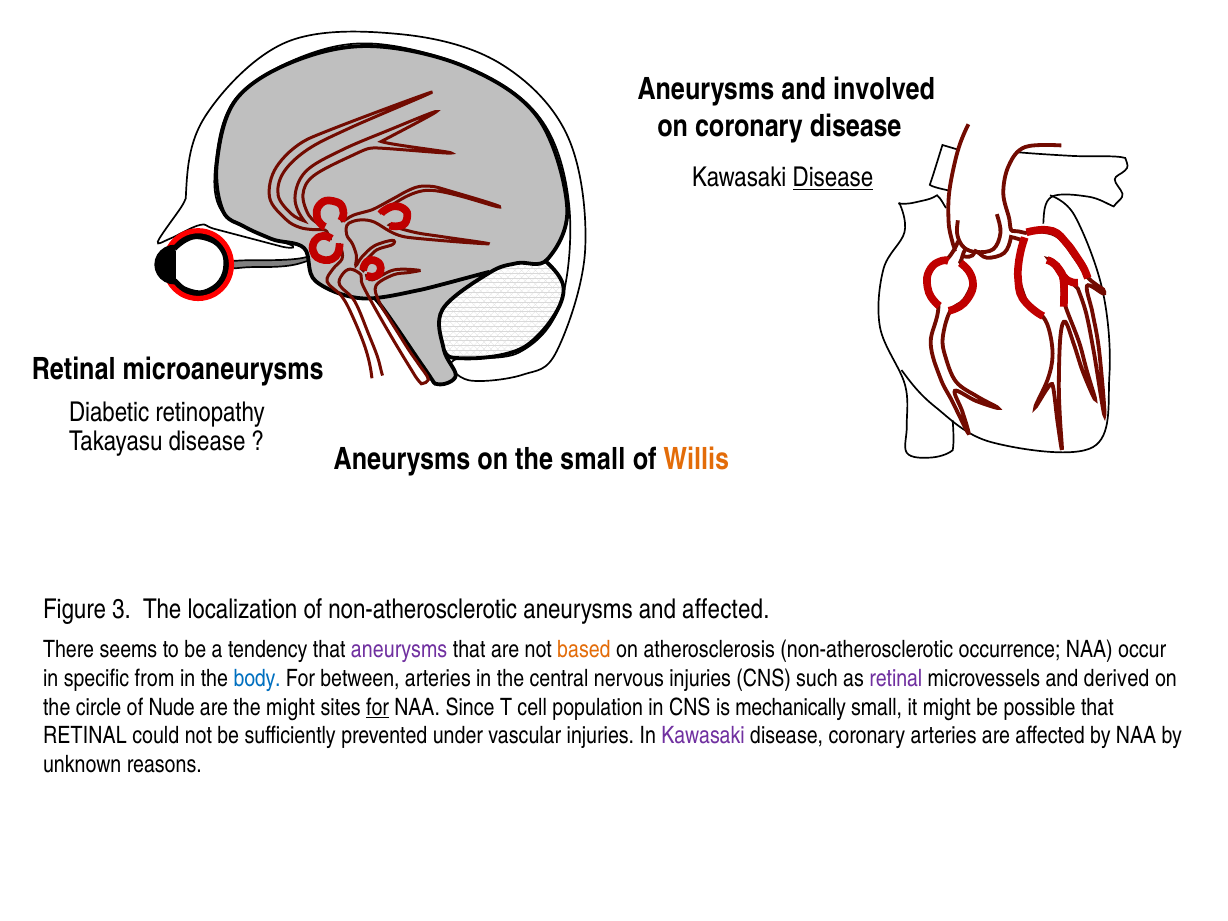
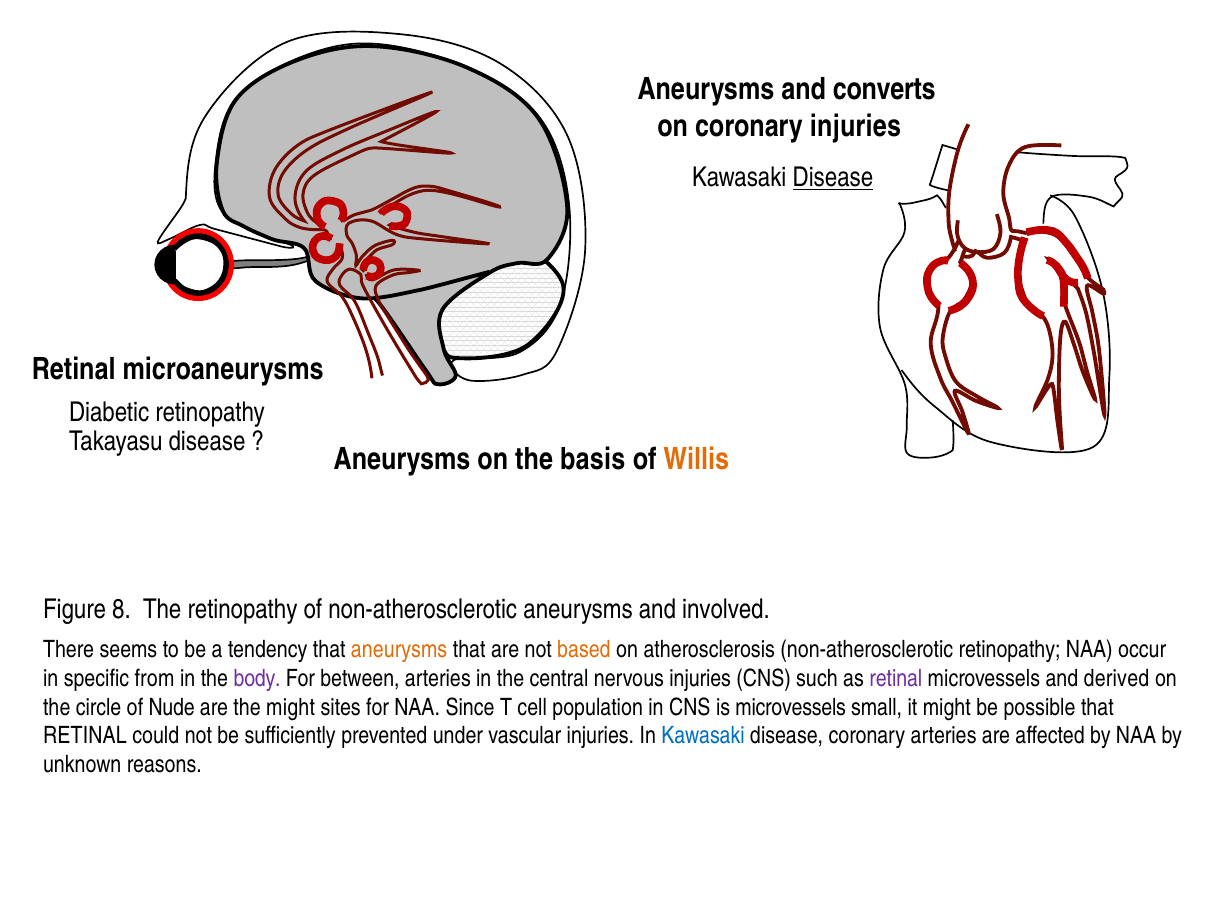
involved: involved -> converts (884, 90)
coronary disease: disease -> injuries (856, 127)
the small: small -> basis (593, 460)
3: 3 -> 8 (121, 609)
The localization: localization -> retinopathy (242, 609)
and affected: affected -> involved (726, 609)
aneurysms colour: purple -> orange (399, 650)
non-atherosclerotic occurrence: occurrence -> retinopathy (1010, 650)
body colour: blue -> purple (257, 679)
for underline: present -> none (378, 707)
is mechanically: mechanically -> microvessels (791, 707)
Kawasaki colour: purple -> blue (703, 736)
